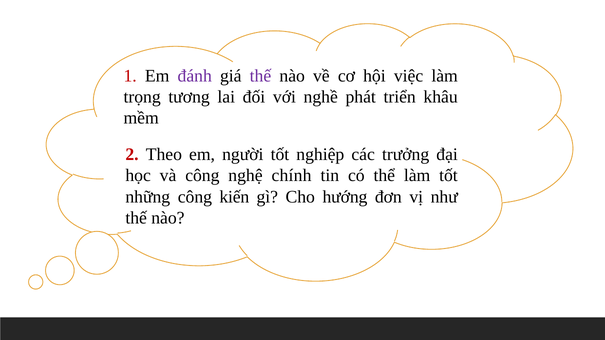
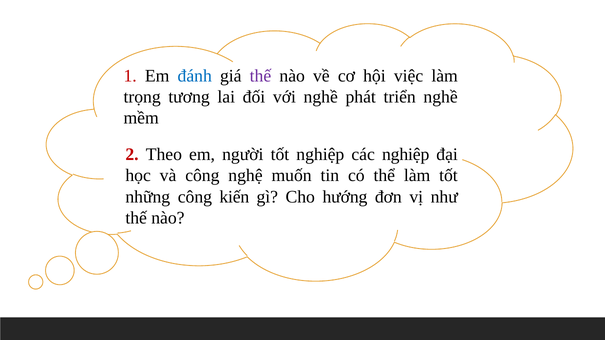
đánh colour: purple -> blue (195, 76)
triển khâu: khâu -> nghề (441, 97)
các trưởng: trưởng -> nghiệp (406, 155)
chính: chính -> muốn (292, 176)
